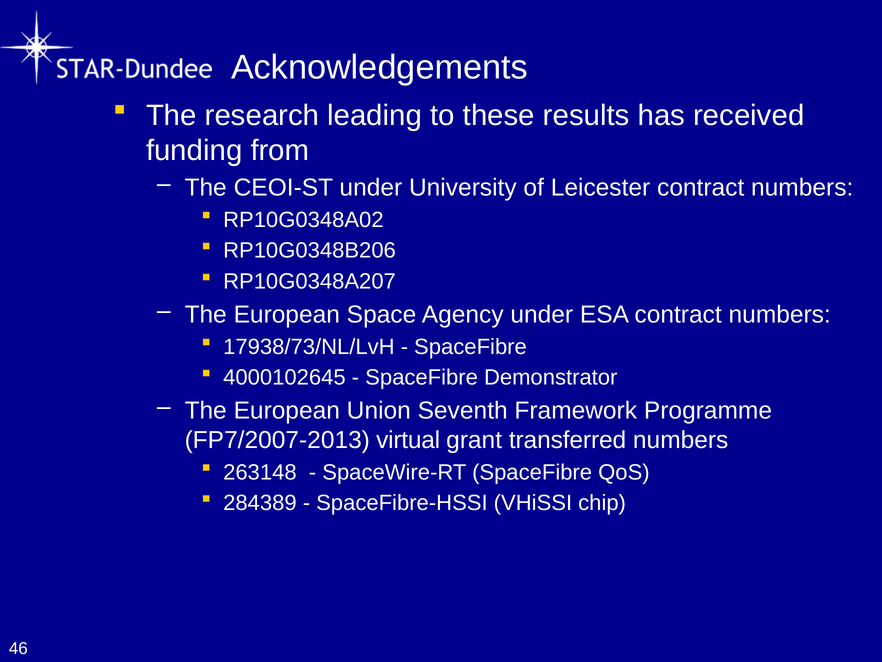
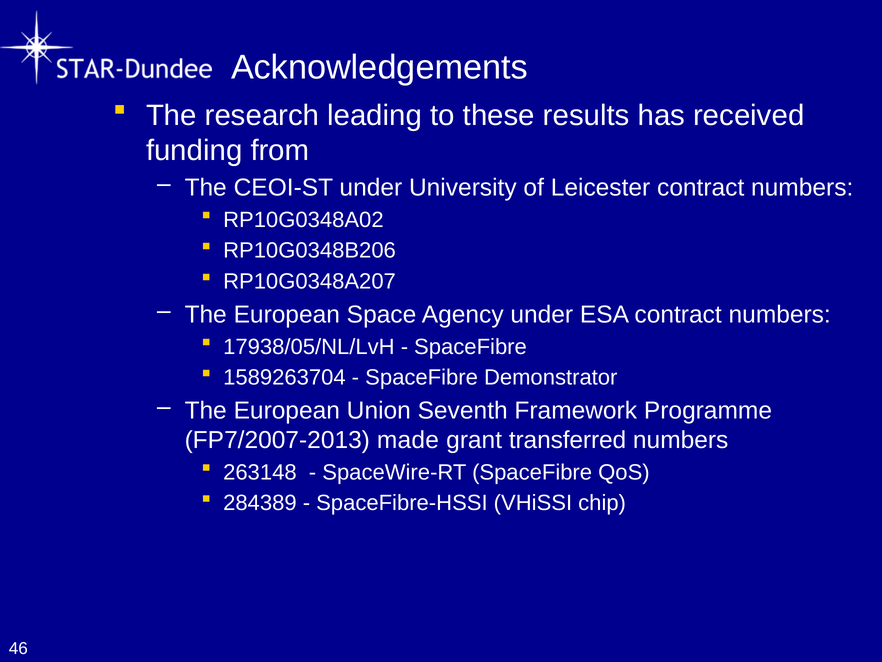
17938/73/NL/LvH: 17938/73/NL/LvH -> 17938/05/NL/LvH (309, 346)
4000102645: 4000102645 -> 1589263704 (284, 377)
virtual: virtual -> made (408, 440)
